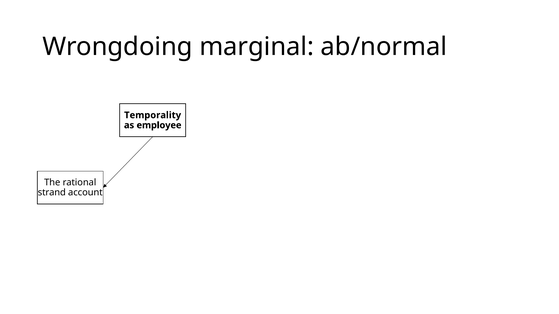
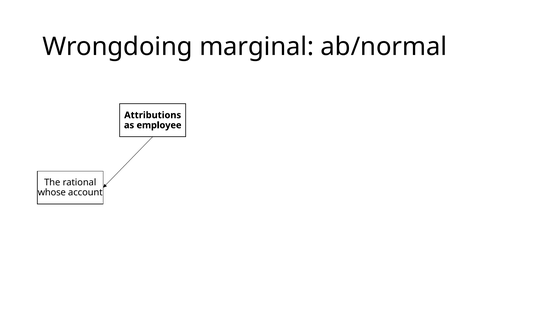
Temporality: Temporality -> Attributions (153, 115)
strand: strand -> whose (52, 193)
